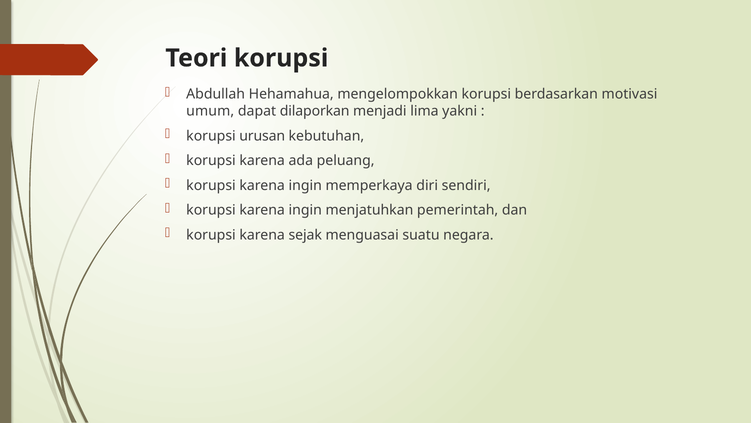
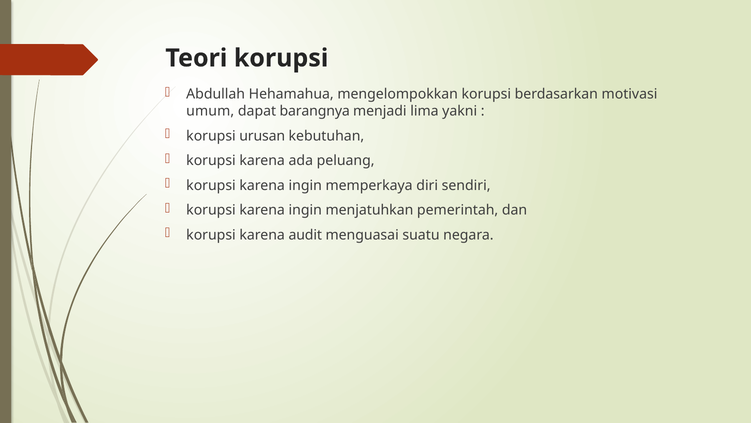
dilaporkan: dilaporkan -> barangnya (315, 111)
sejak: sejak -> audit (305, 235)
